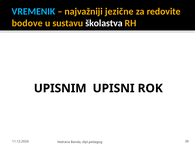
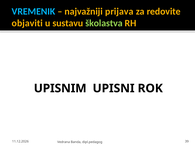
jezične: jezične -> prijava (119, 11)
bodove: bodove -> objaviti (27, 23)
školastva colour: white -> light green (104, 23)
